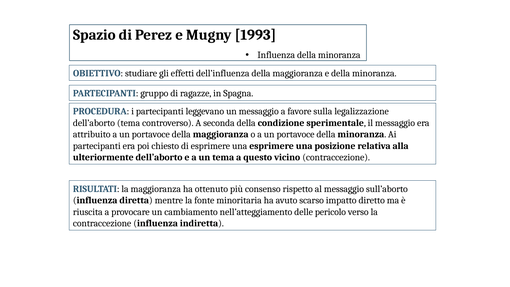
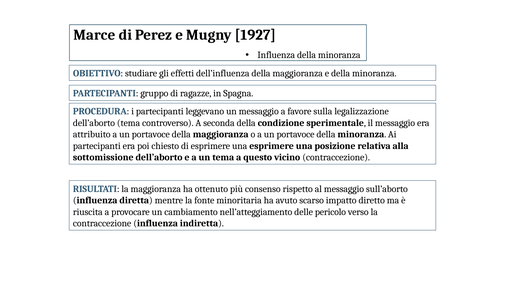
Spazio: Spazio -> Marce (94, 35)
1993: 1993 -> 1927 (255, 35)
ulteriormente: ulteriormente -> sottomissione (103, 157)
